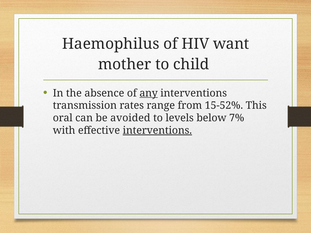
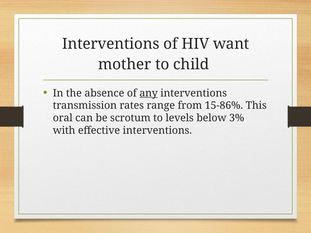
Haemophilus: Haemophilus -> Interventions (111, 44)
15-52%: 15-52% -> 15-86% (224, 106)
avoided: avoided -> scrotum (130, 118)
7%: 7% -> 3% (237, 118)
interventions underline: present -> none (157, 131)
